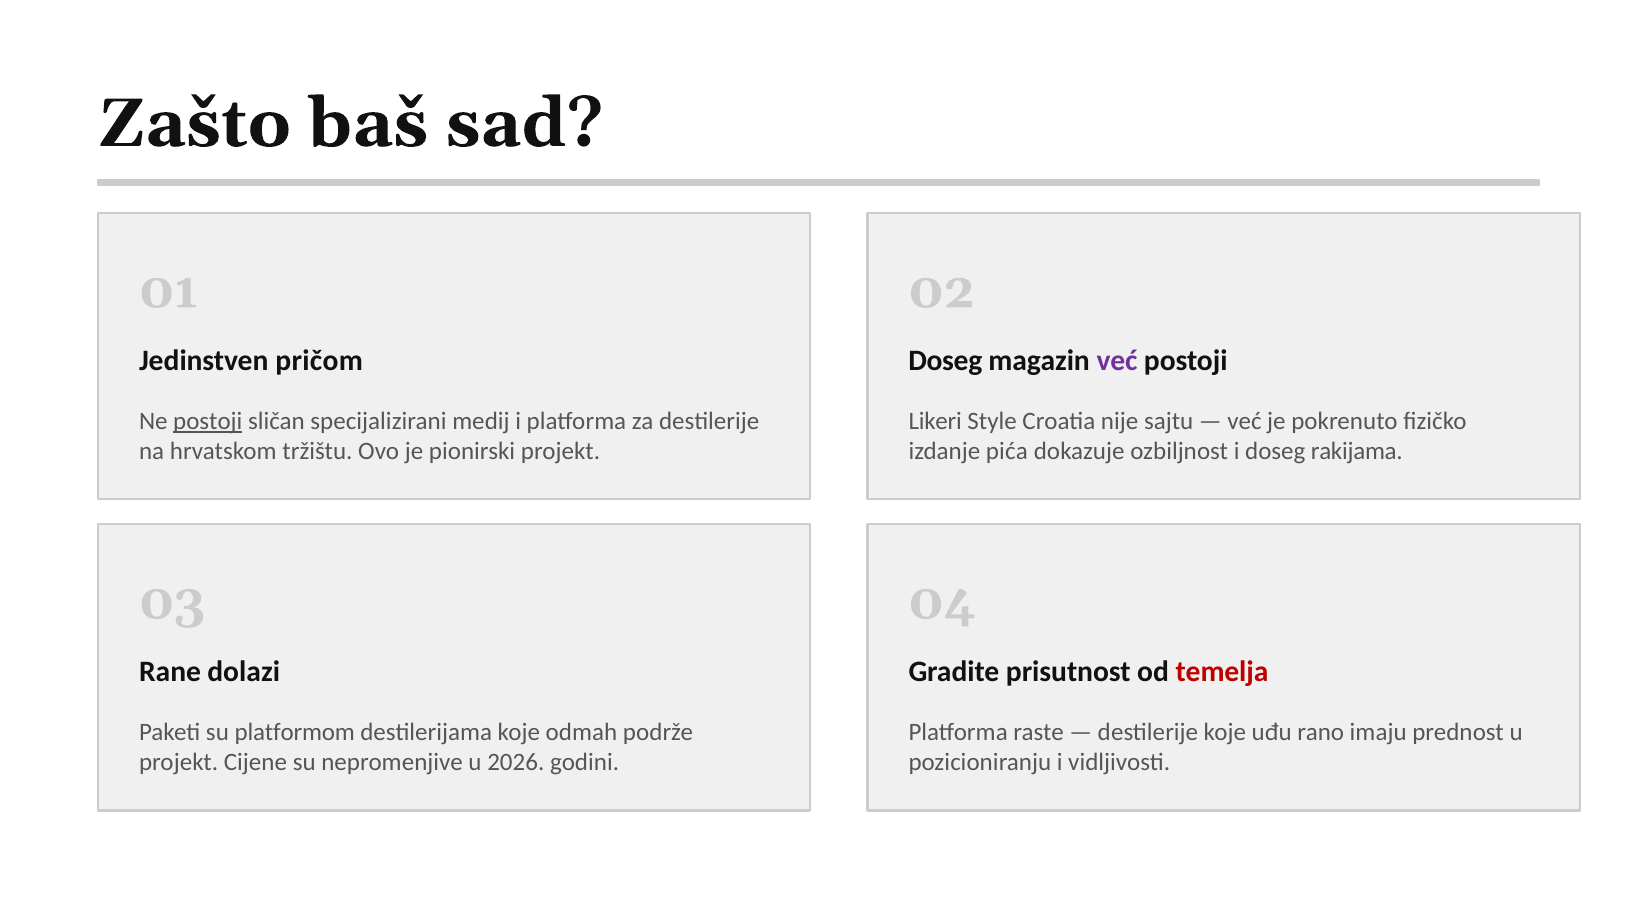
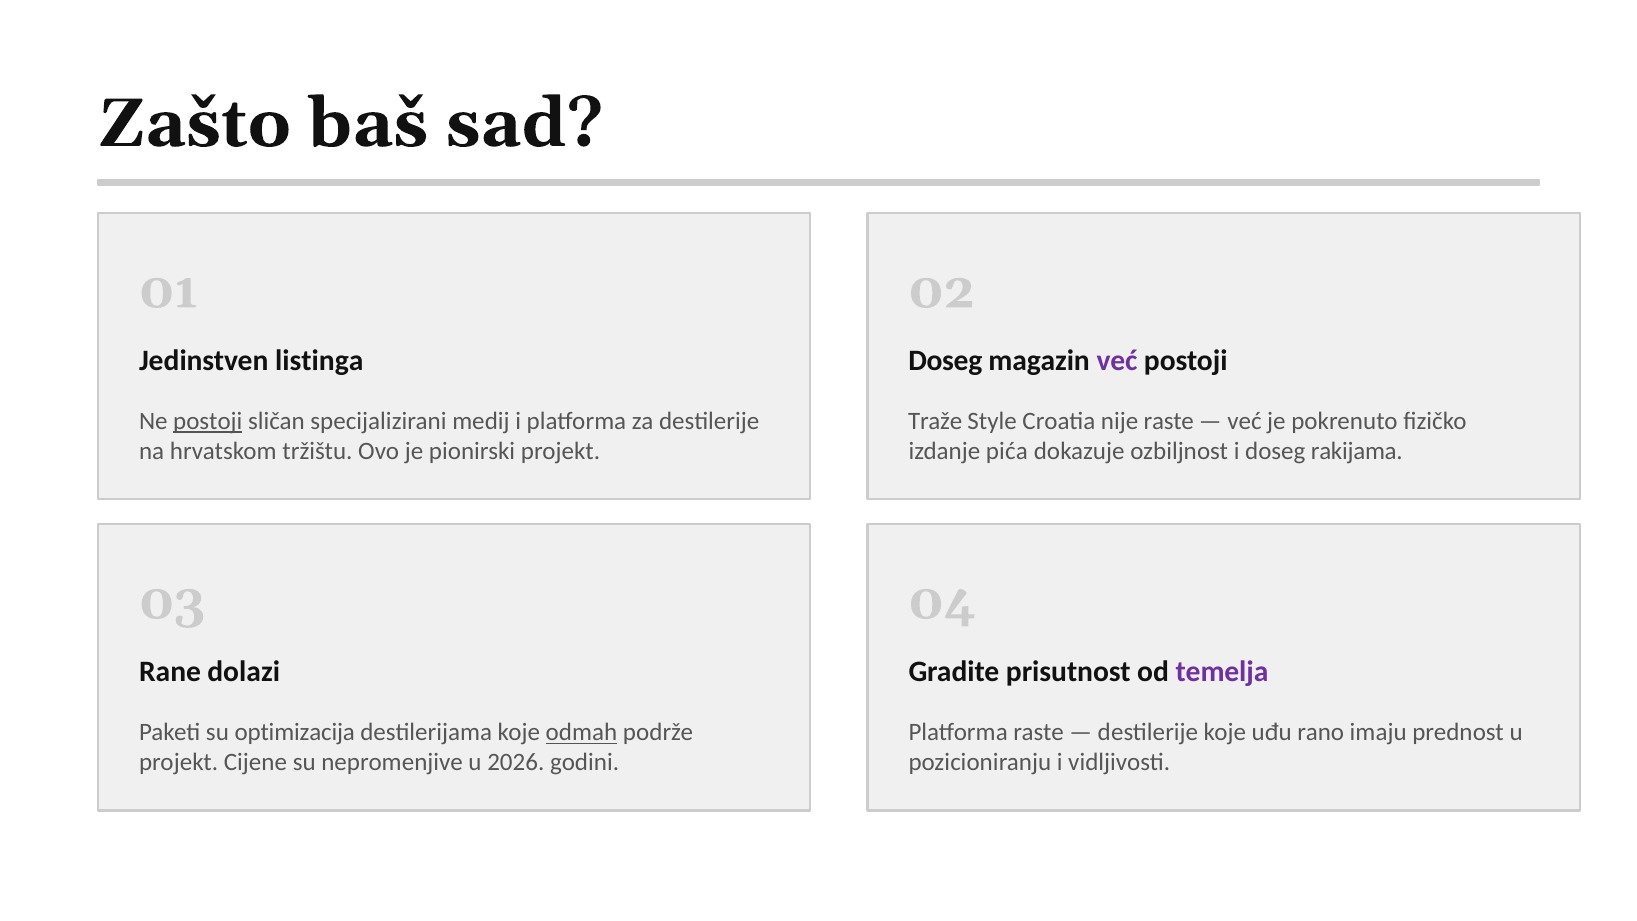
pričom: pričom -> listinga (319, 360)
Likeri: Likeri -> Traže (935, 421)
nije sajtu: sajtu -> raste (1169, 421)
temelja colour: red -> purple (1222, 672)
platformom: platformom -> optimizacija (295, 732)
odmah underline: none -> present (581, 732)
